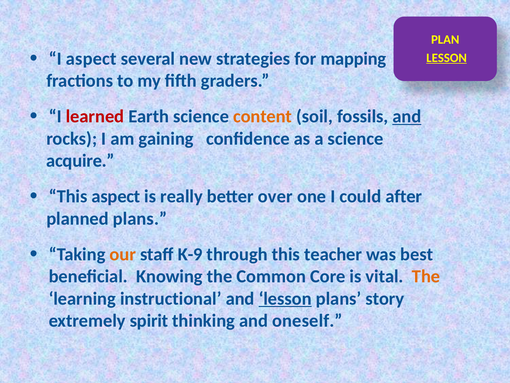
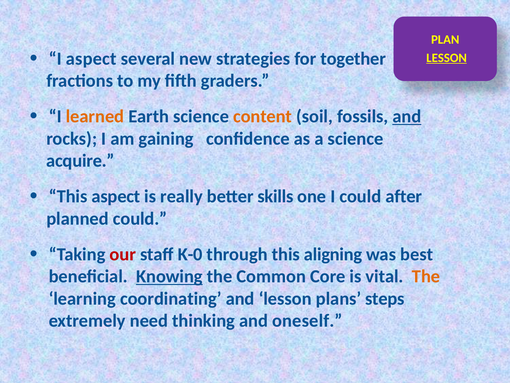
mapping: mapping -> together (353, 59)
learned colour: red -> orange (95, 116)
over: over -> skills (275, 196)
planned plans: plans -> could (140, 218)
our colour: orange -> red (123, 254)
K-9: K-9 -> K-0 (190, 254)
teacher: teacher -> aligning (333, 254)
Knowing underline: none -> present (169, 276)
instructional: instructional -> coordinating (171, 298)
lesson underline: present -> none (285, 298)
story: story -> steps (385, 298)
spirit: spirit -> need (149, 320)
